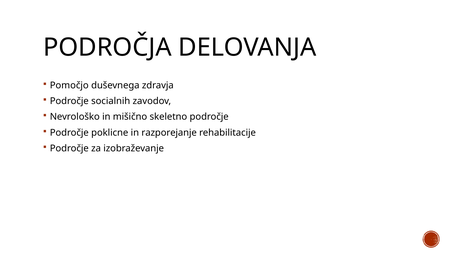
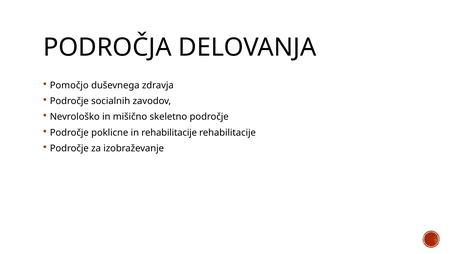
in razporejanje: razporejanje -> rehabilitacije (169, 133)
